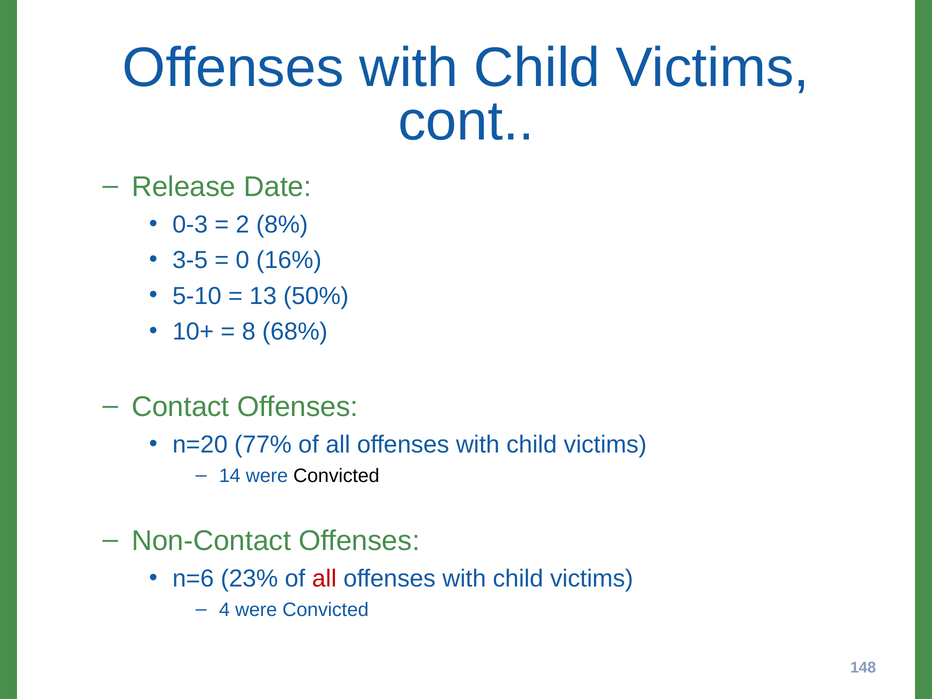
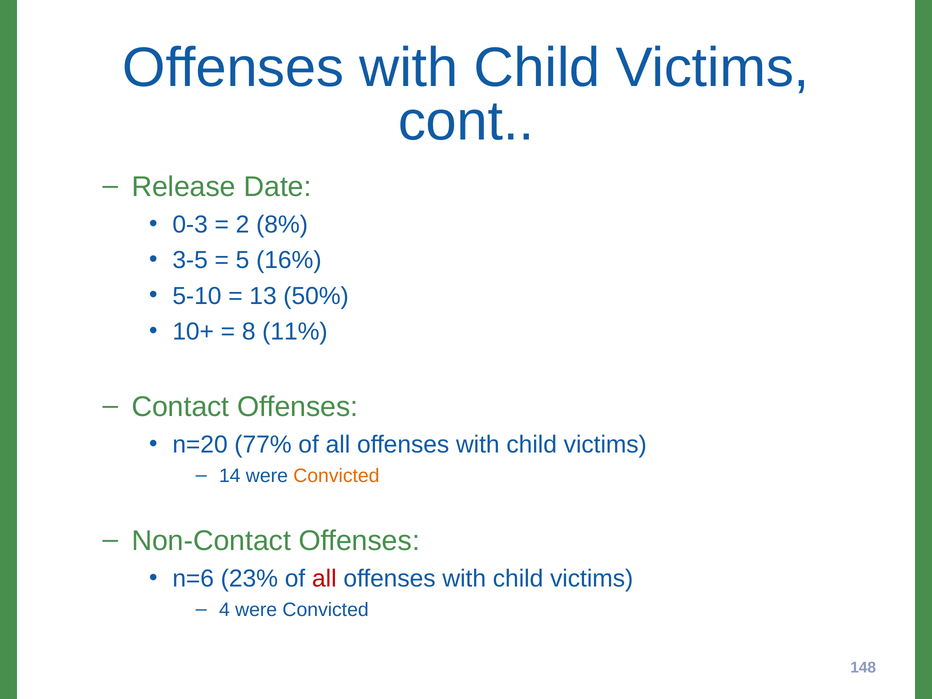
0: 0 -> 5 (243, 260)
68%: 68% -> 11% (295, 332)
Convicted colour: black -> orange (336, 476)
